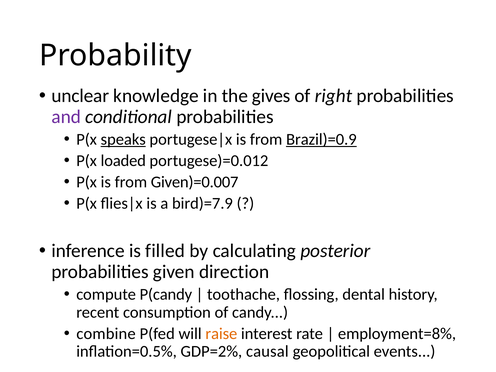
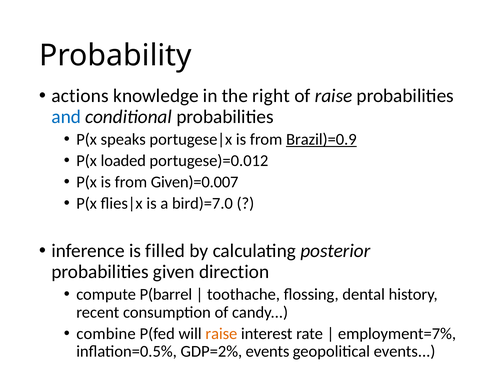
unclear: unclear -> actions (80, 96)
gives: gives -> right (271, 96)
of right: right -> raise (334, 96)
and colour: purple -> blue (66, 117)
speaks underline: present -> none (123, 139)
bird)=7.9: bird)=7.9 -> bird)=7.0 (202, 203)
P(candy: P(candy -> P(barrel (166, 294)
employment=8%: employment=8% -> employment=7% (397, 334)
GDP=2% causal: causal -> events (268, 351)
